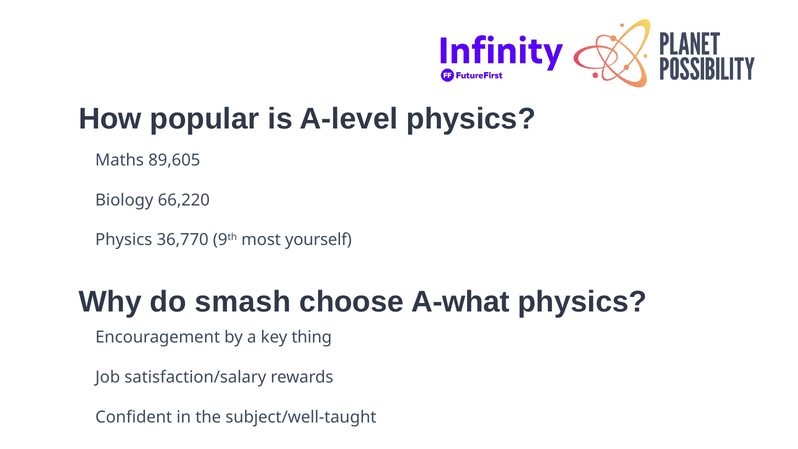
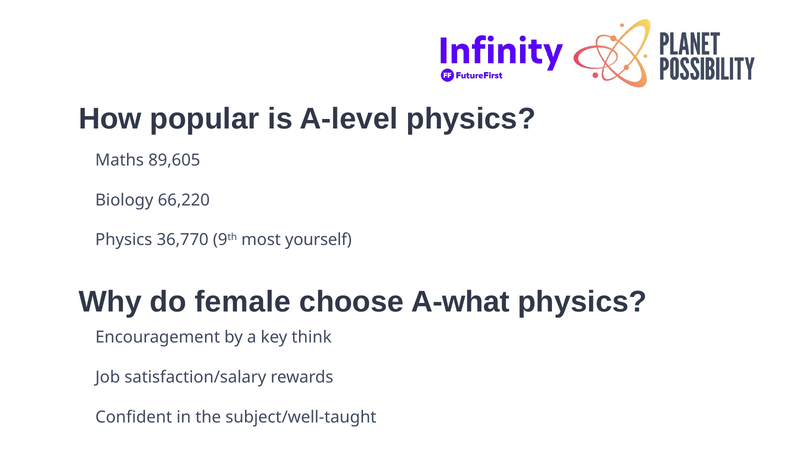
smash: smash -> female (243, 302)
thing: thing -> think (312, 337)
